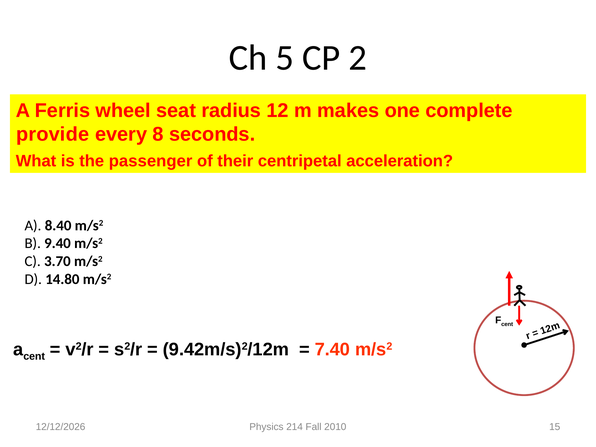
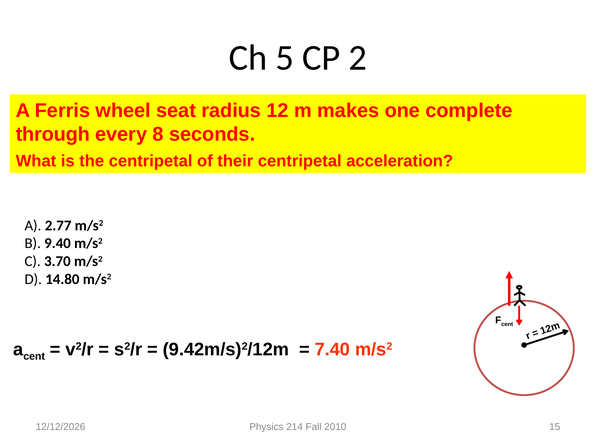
provide: provide -> through (53, 134)
the passenger: passenger -> centripetal (151, 161)
8.40: 8.40 -> 2.77 (58, 226)
